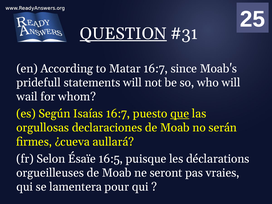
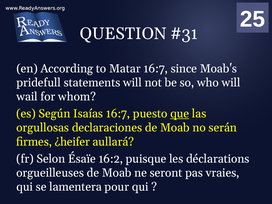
QUESTION underline: present -> none (123, 34)
¿cueva: ¿cueva -> ¿heifer (72, 142)
16:5: 16:5 -> 16:2 (111, 159)
